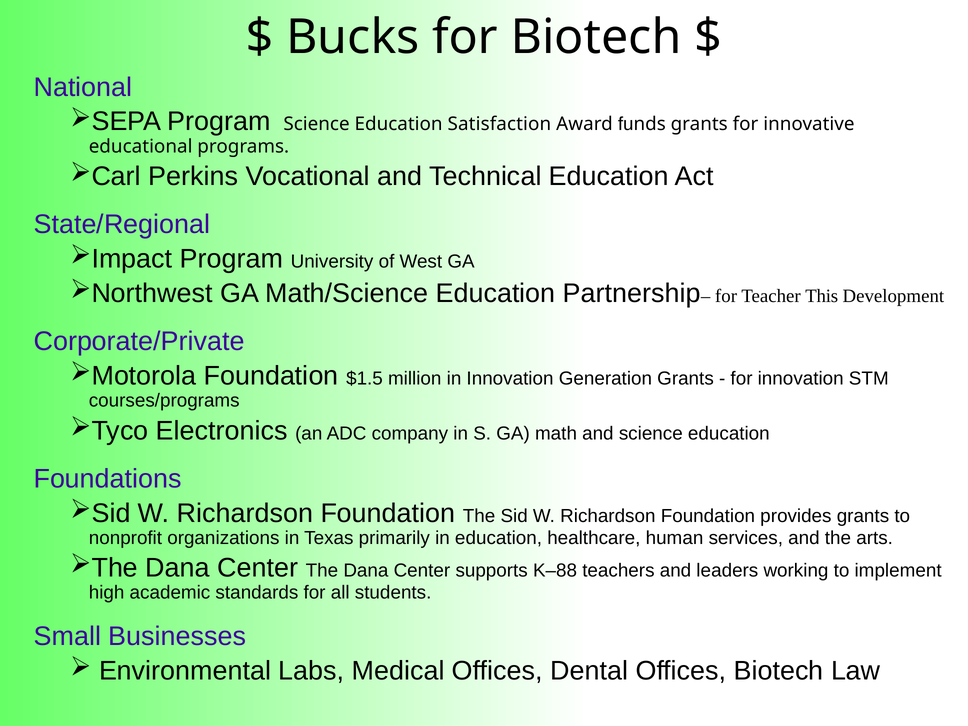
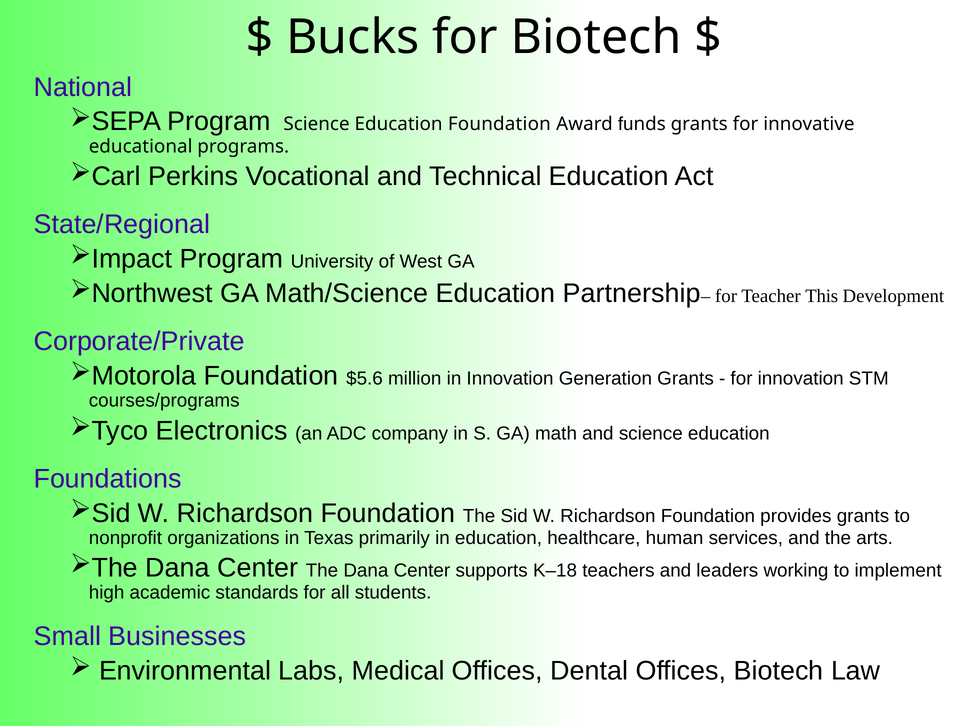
Education Satisfaction: Satisfaction -> Foundation (499, 124)
$1.5: $1.5 -> $5.6 (364, 379)
K–88: K–88 -> K–18 (555, 571)
